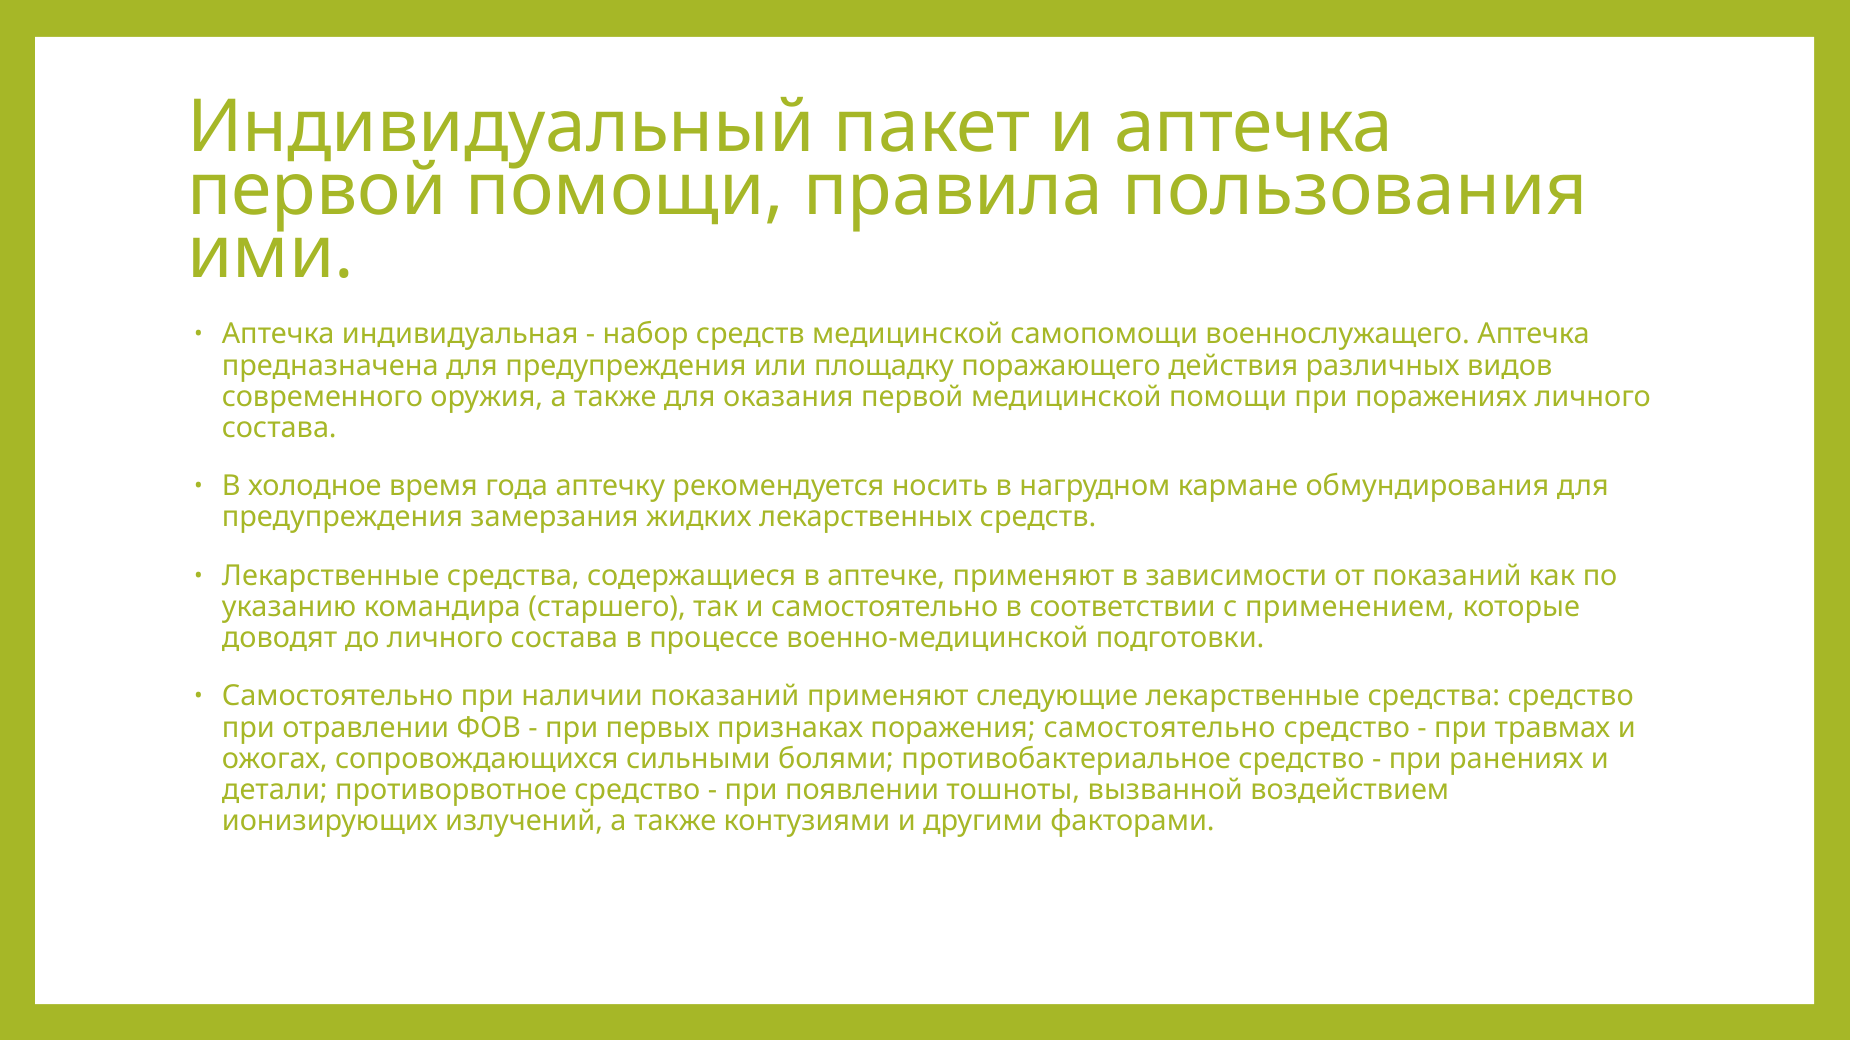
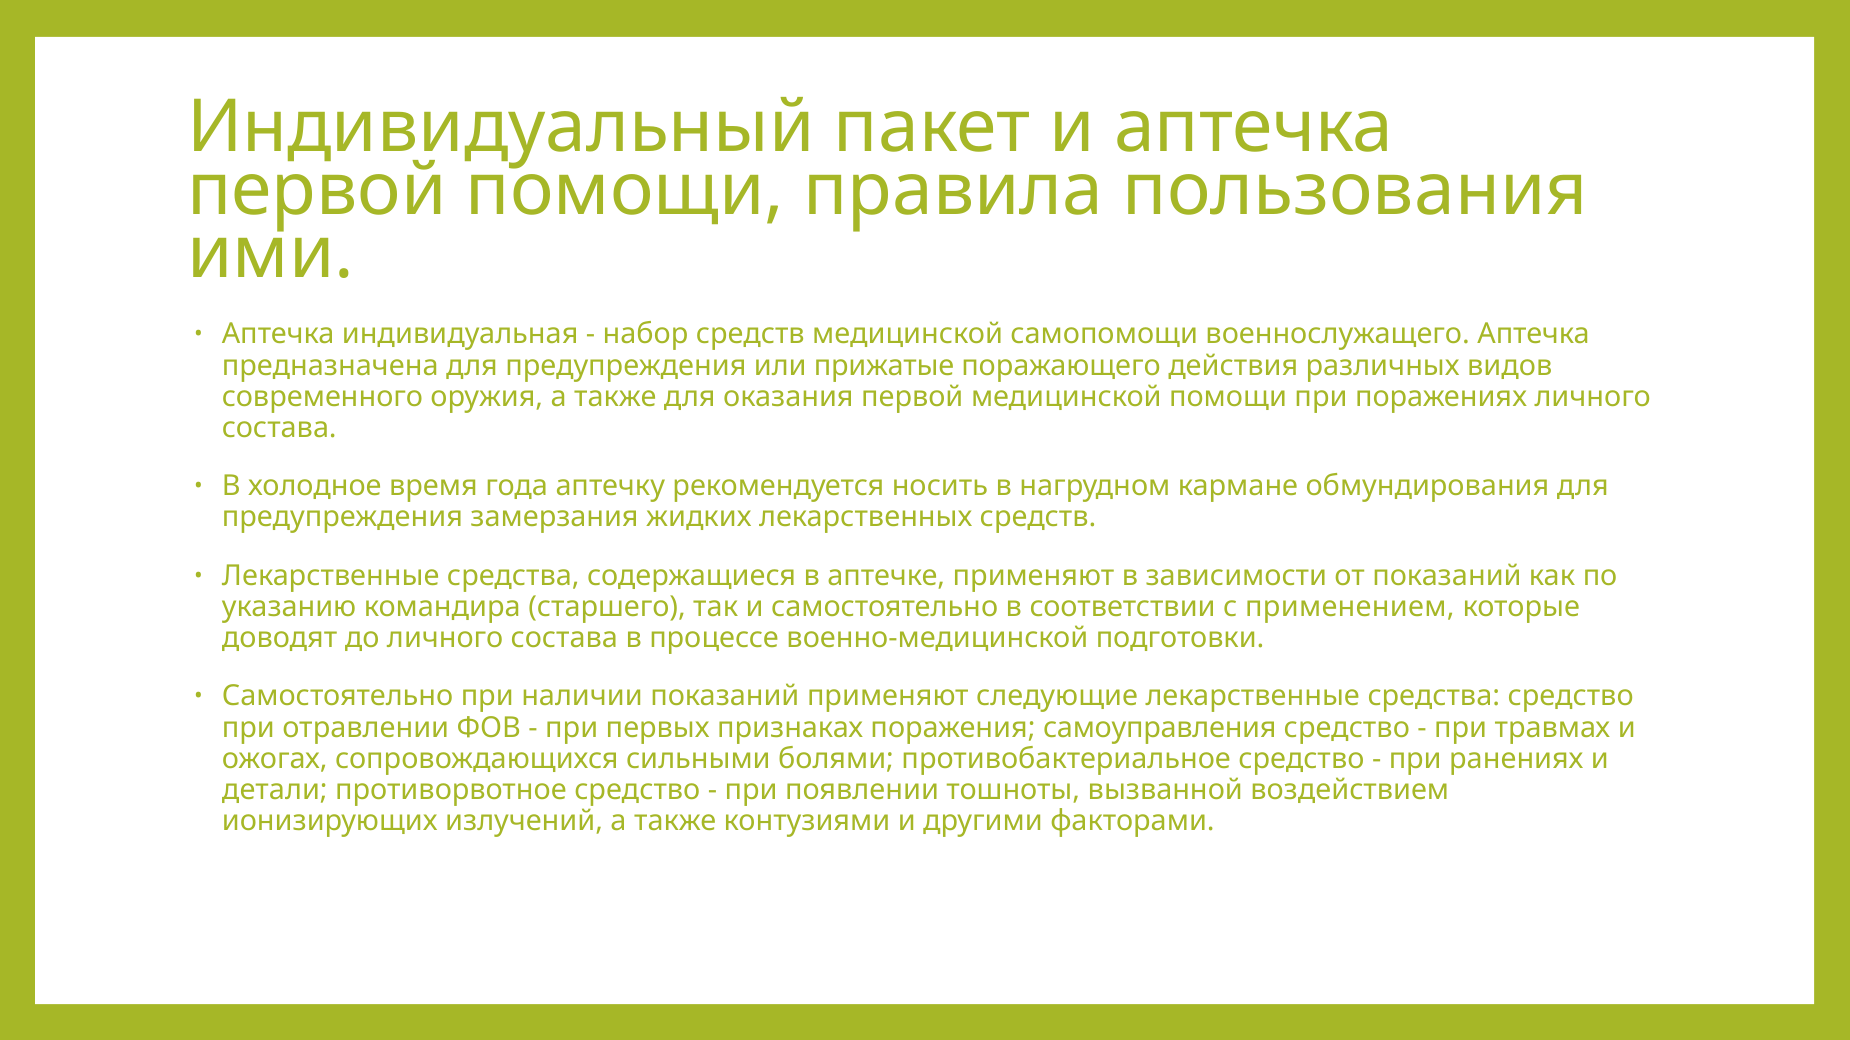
площадку: площадку -> прижатые (884, 366)
поражения самостоятельно: самостоятельно -> самоуправления (1160, 728)
